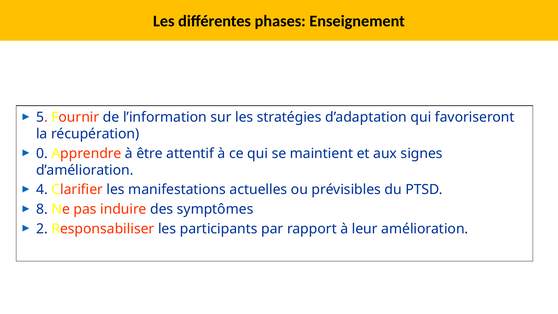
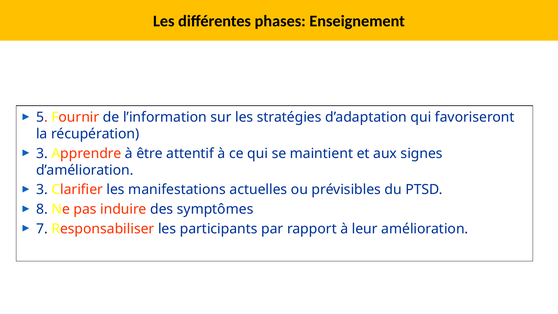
0: 0 -> 3 (42, 153)
4: 4 -> 3 (42, 190)
2: 2 -> 7 (42, 229)
